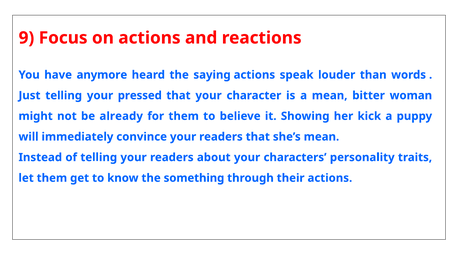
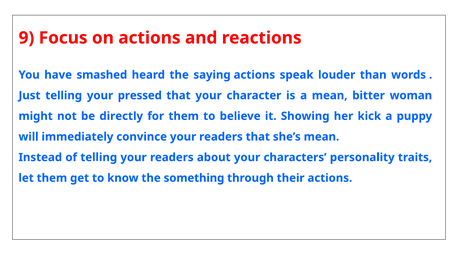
anymore: anymore -> smashed (102, 75)
already: already -> directly (121, 116)
